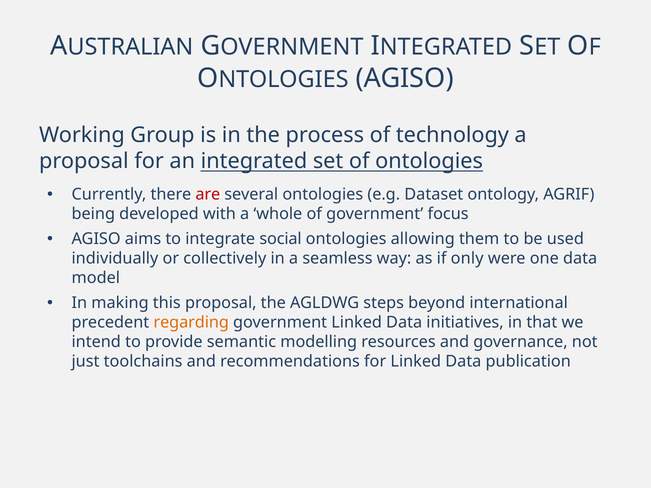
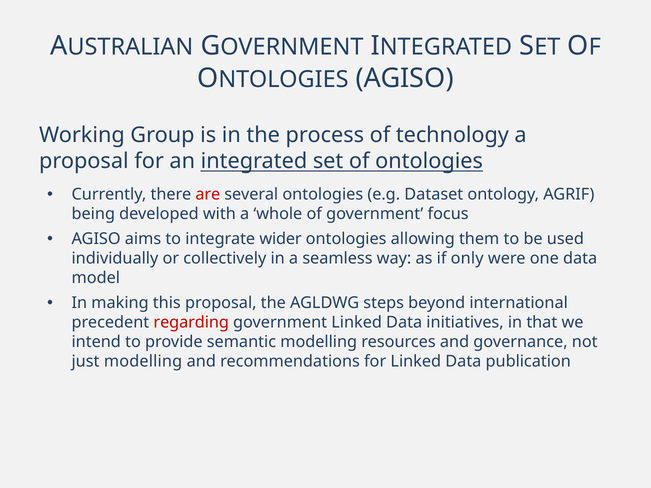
social: social -> wider (281, 239)
regarding colour: orange -> red (191, 323)
just toolchains: toolchains -> modelling (143, 362)
